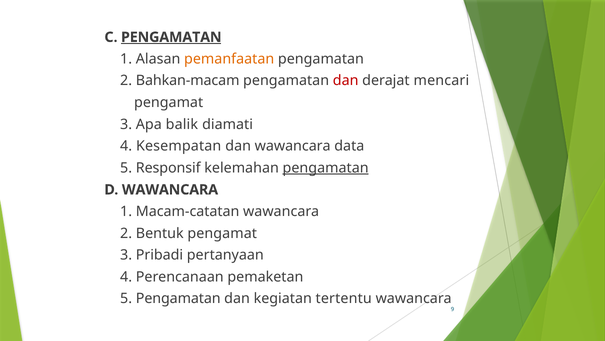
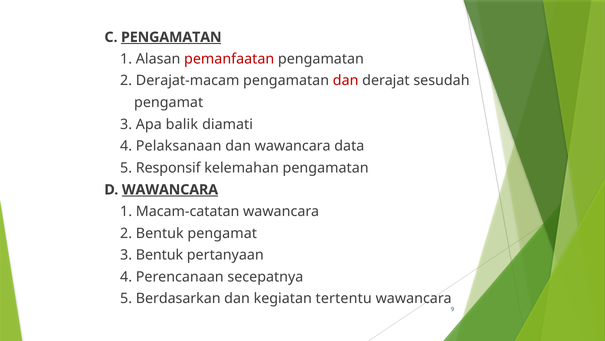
pemanfaatan colour: orange -> red (229, 59)
Bahkan-macam: Bahkan-macam -> Derajat-macam (188, 81)
mencari: mencari -> sesudah (441, 81)
Kesempatan: Kesempatan -> Pelaksanaan (179, 146)
pengamatan underline: present -> none (326, 168)
WAWANCARA underline: none -> present (170, 189)
3 Pribadi: Pribadi -> Bentuk (160, 255)
pemaketan: pemaketan -> secepatnya (265, 276)
5 Pengamatan: Pengamatan -> Berdasarkan (178, 298)
